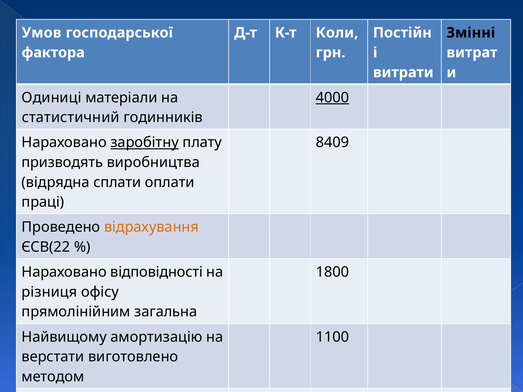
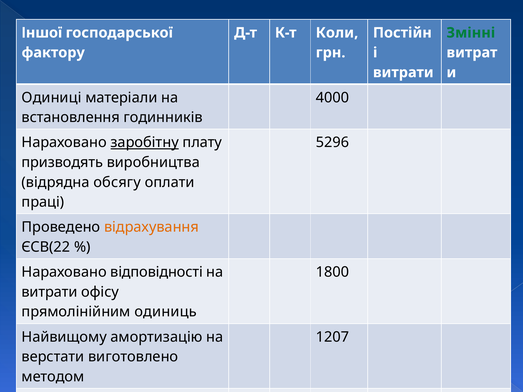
Умов: Умов -> Іншої (42, 33)
Змінні colour: black -> green (471, 33)
фактора: фактора -> фактору (53, 53)
4000 underline: present -> none (332, 98)
статистичний: статистичний -> встановлення (71, 117)
8409: 8409 -> 5296 (332, 143)
сплати: сплати -> обсягу (117, 182)
різниця: різниця -> витрати (50, 292)
загальна: загальна -> одиниць (166, 312)
1100: 1100 -> 1207 (332, 337)
